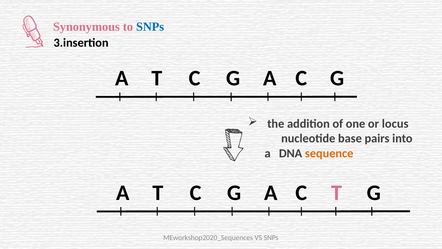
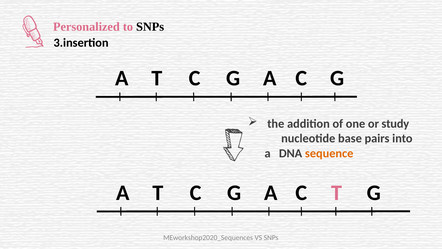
Synonymous: Synonymous -> Personalized (86, 27)
SNPs colour: blue -> black (150, 27)
locus: locus -> study (395, 124)
